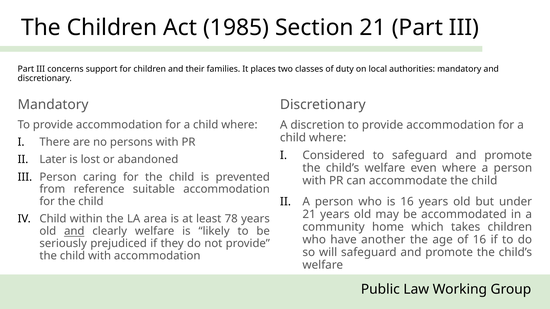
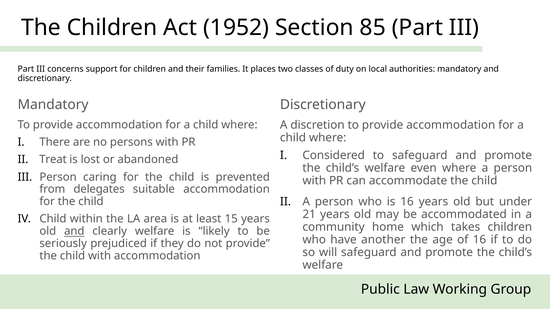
1985: 1985 -> 1952 (236, 28)
Section 21: 21 -> 85 (373, 28)
Later: Later -> Treat (53, 160)
reference: reference -> delegates (99, 189)
78: 78 -> 15 (231, 219)
